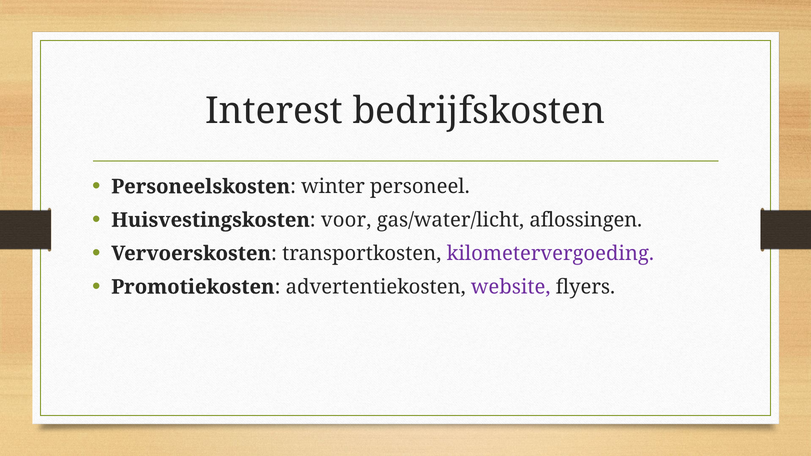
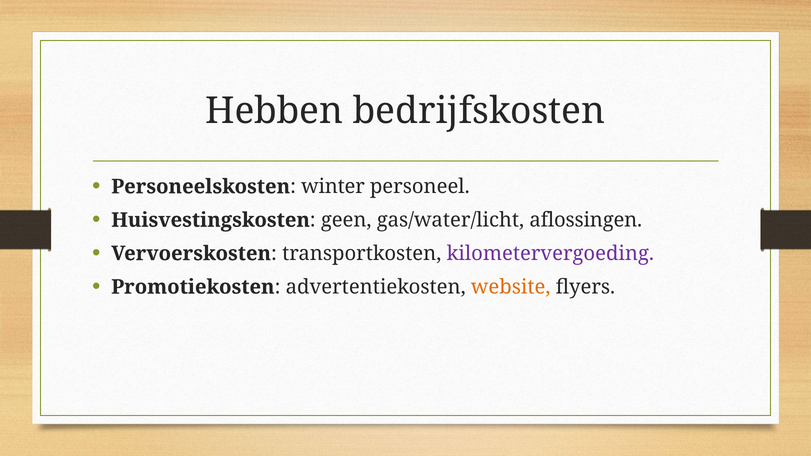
Interest: Interest -> Hebben (274, 111)
voor: voor -> geen (346, 220)
website colour: purple -> orange (511, 287)
